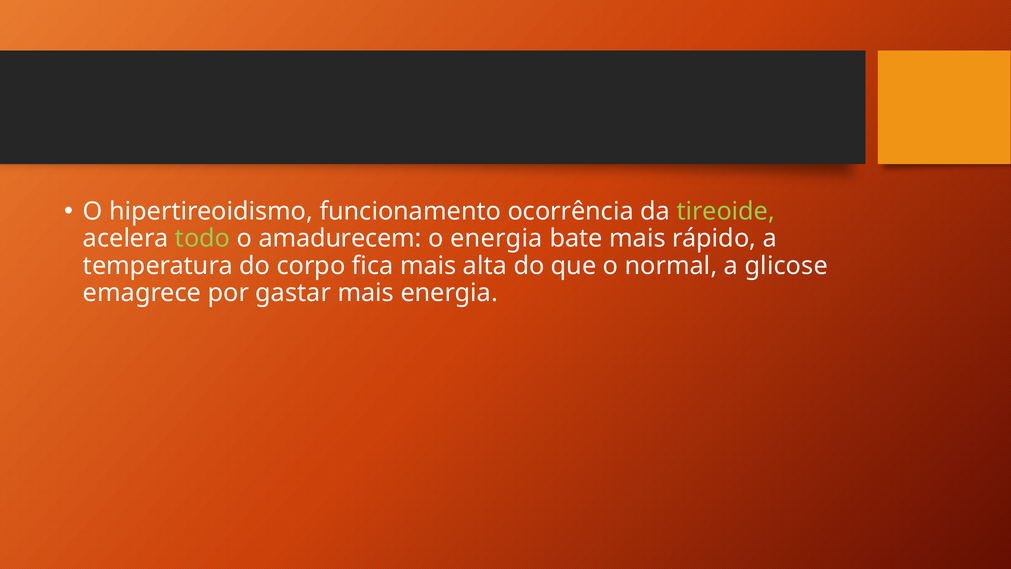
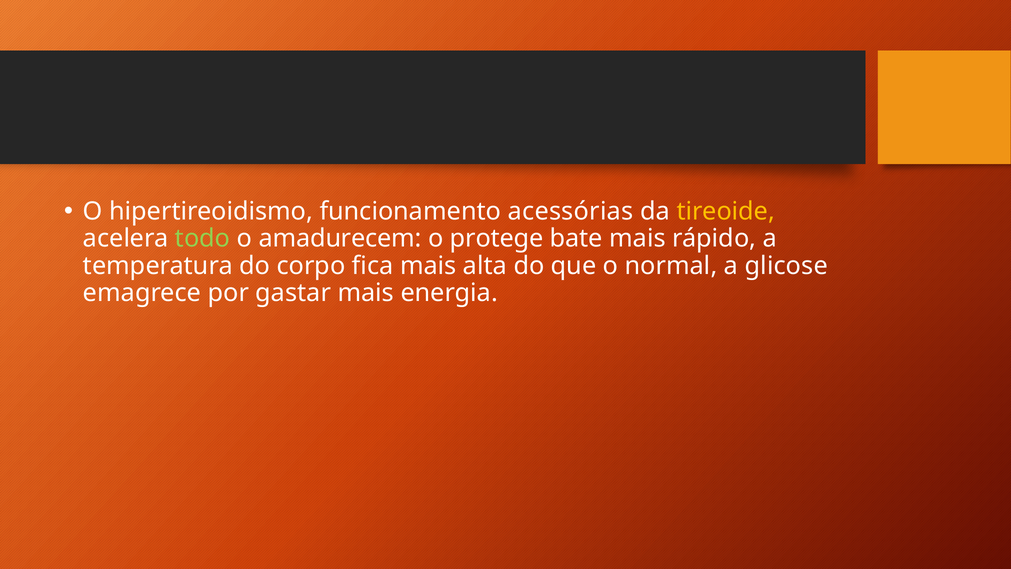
ocorrência: ocorrência -> acessórias (571, 211)
tireoide colour: light green -> yellow (726, 211)
o energia: energia -> protege (497, 238)
